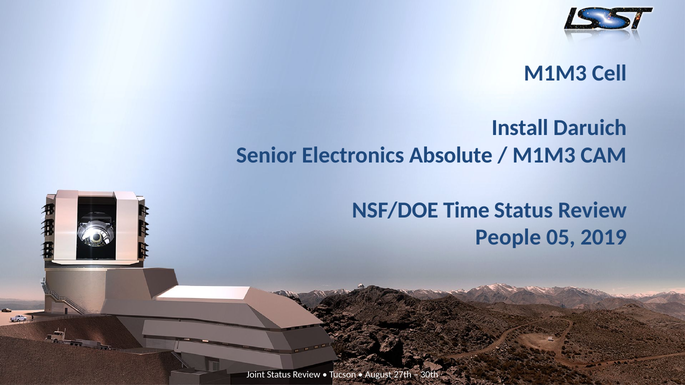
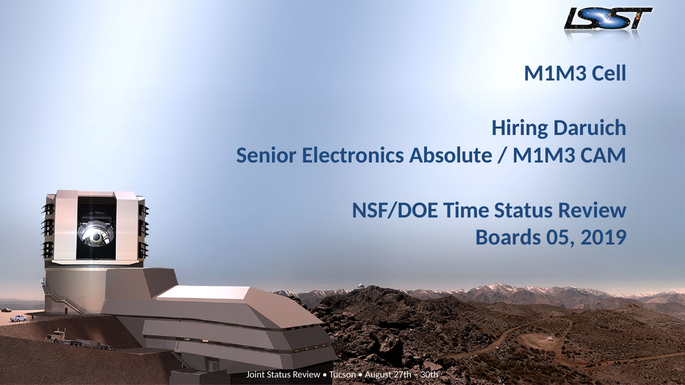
Install: Install -> Hiring (520, 128)
People: People -> Boards (508, 238)
